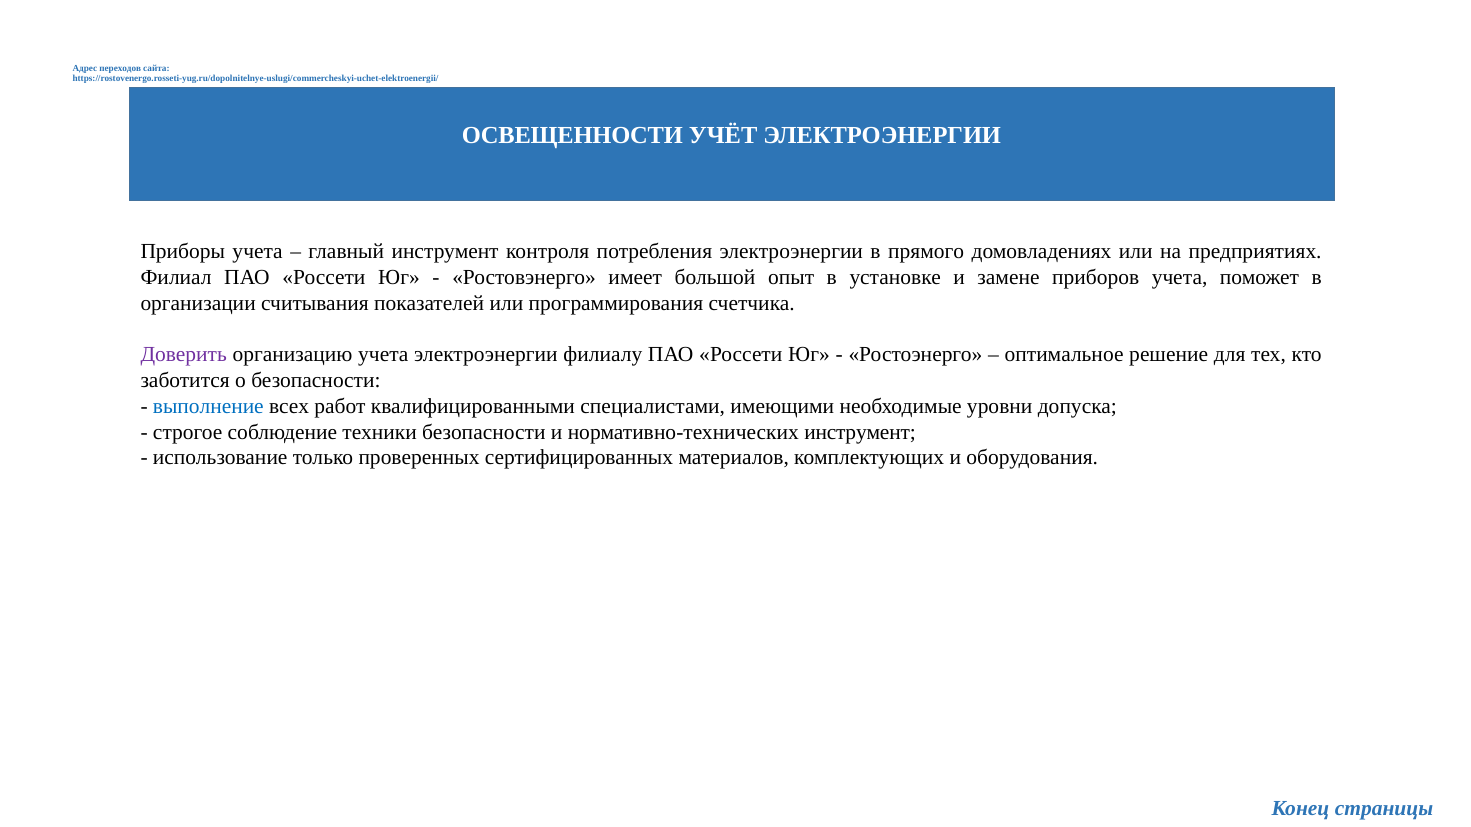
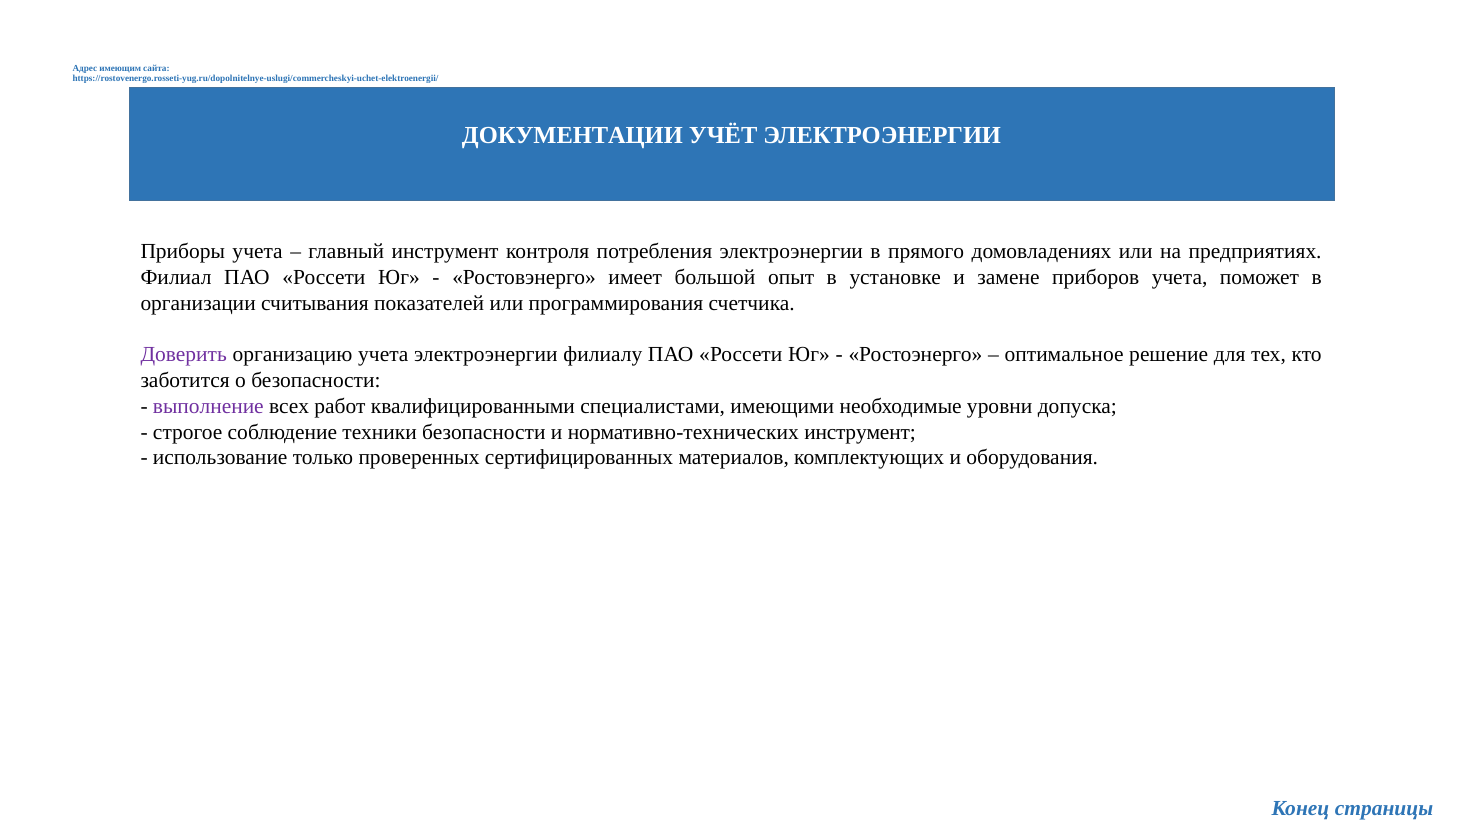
переходов: переходов -> имеющим (120, 68)
ОСВЕЩЕННОСТИ: ОСВЕЩЕННОСТИ -> ДОКУМЕНТАЦИИ (572, 135)
выполнение colour: blue -> purple (208, 407)
